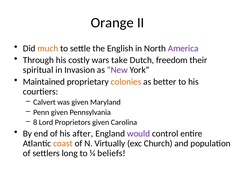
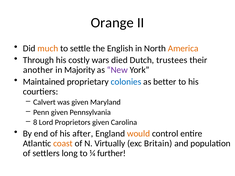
America colour: purple -> orange (183, 48)
take: take -> died (119, 60)
freedom: freedom -> trustees (172, 60)
spiritual: spiritual -> another (38, 70)
Invasion: Invasion -> Majority (80, 70)
colonies colour: orange -> blue (126, 82)
would colour: purple -> orange (139, 134)
Church: Church -> Britain (158, 144)
beliefs: beliefs -> further (112, 153)
